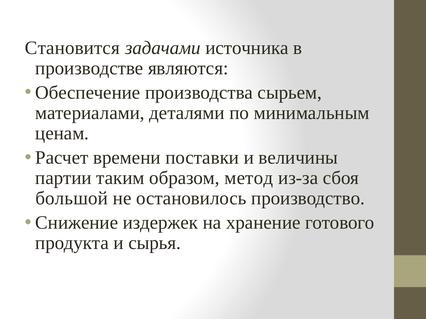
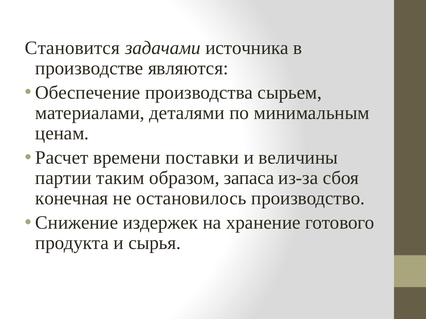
метод: метод -> запаса (249, 178)
большой: большой -> конечная (72, 199)
